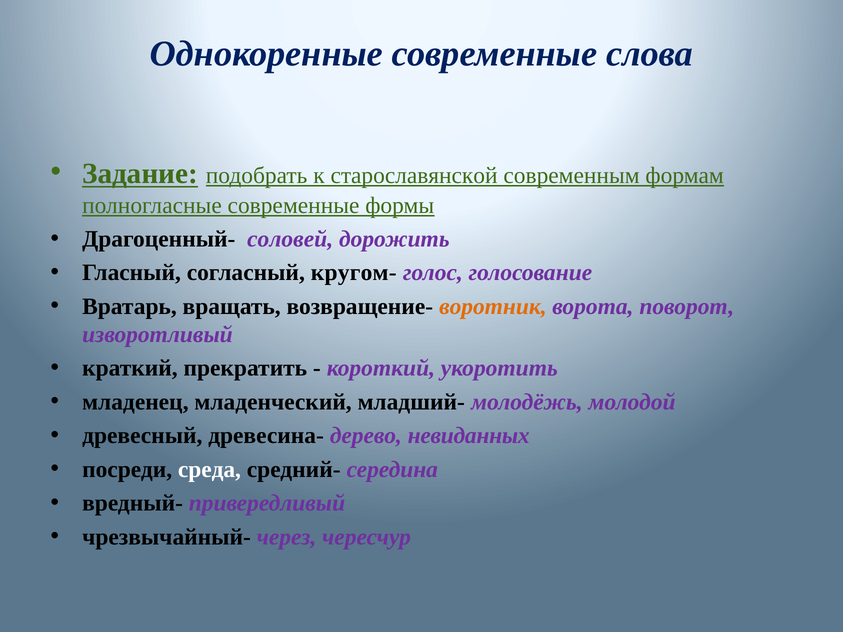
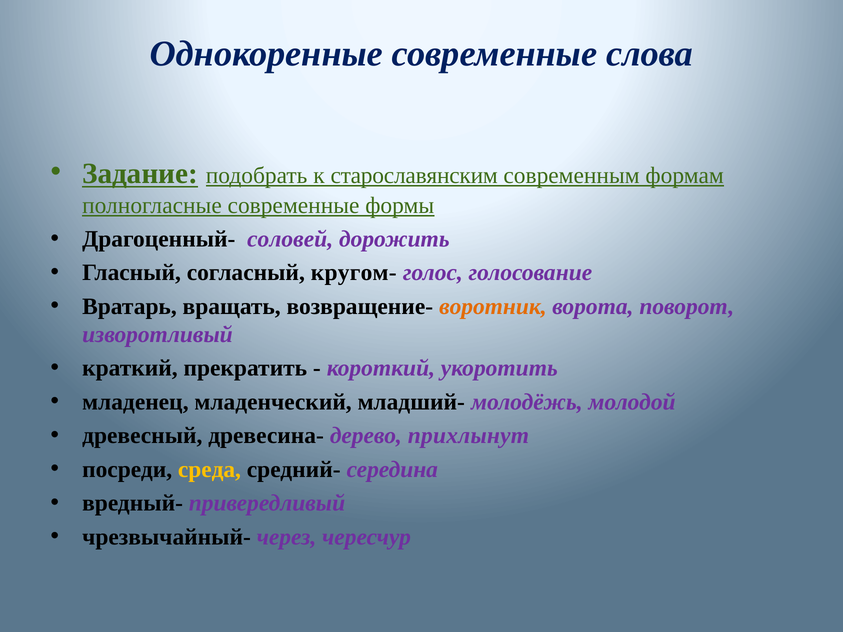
старославянской: старославянской -> старославянским (414, 176)
невиданных: невиданных -> прихлынут (468, 436)
среда colour: white -> yellow (209, 470)
